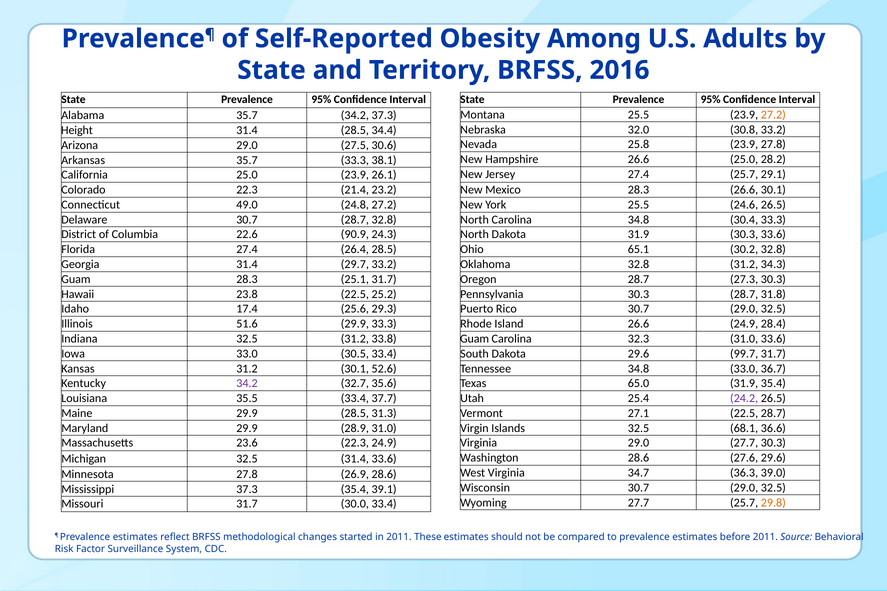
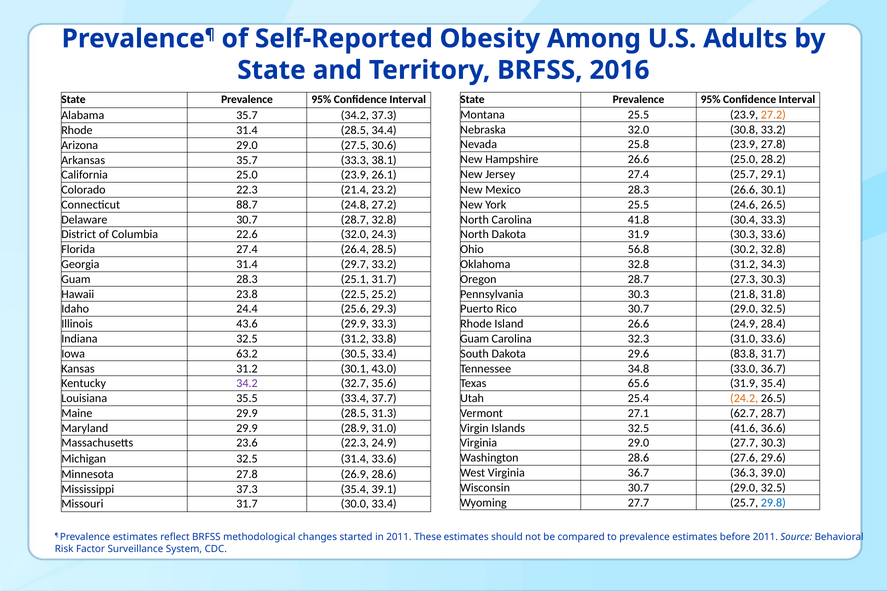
Height: Height -> Rhode (77, 130)
49.0: 49.0 -> 88.7 (247, 205)
Carolina 34.8: 34.8 -> 41.8 (639, 220)
22.6 90.9: 90.9 -> 32.0 (355, 235)
65.1: 65.1 -> 56.8 (639, 250)
30.3 28.7: 28.7 -> 21.8 (744, 294)
17.4: 17.4 -> 24.4 (247, 309)
51.6: 51.6 -> 43.6 (247, 324)
Iowa 33.0: 33.0 -> 63.2 (247, 354)
99.7: 99.7 -> 83.8 (744, 354)
52.6: 52.6 -> 43.0 (384, 369)
65.0: 65.0 -> 65.6 (639, 384)
24.2 colour: purple -> orange (744, 399)
27.1 22.5: 22.5 -> 62.7 (744, 413)
68.1: 68.1 -> 41.6 (744, 428)
Virginia 34.7: 34.7 -> 36.7 (639, 473)
29.8 colour: orange -> blue (773, 503)
